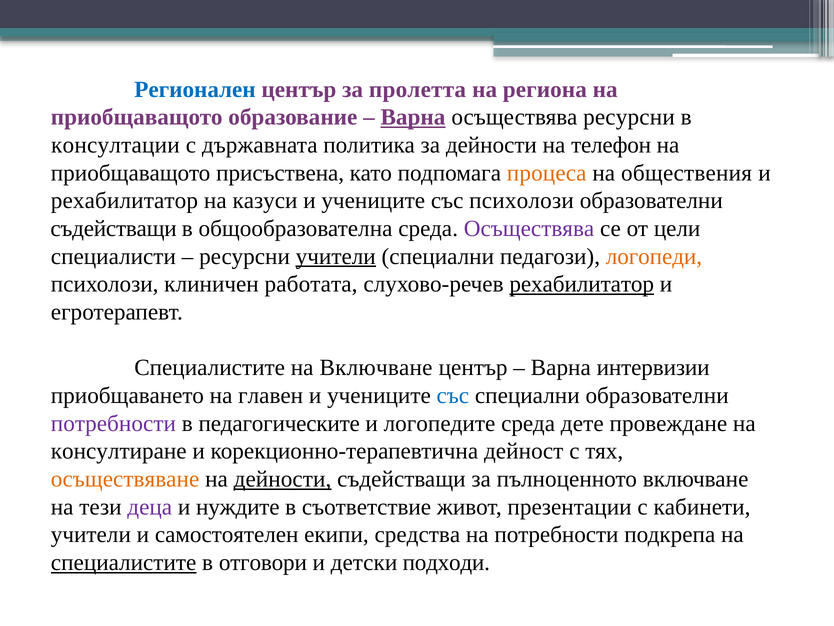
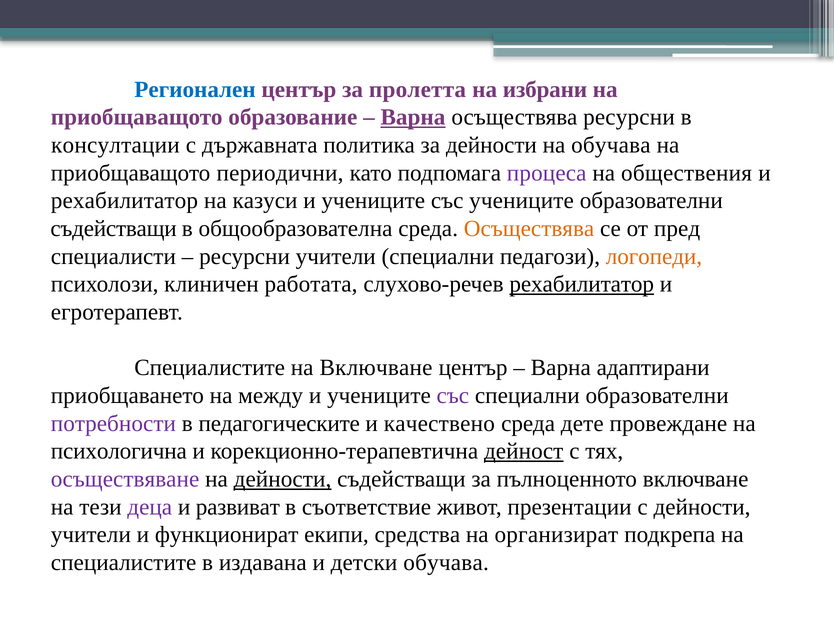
региона: региона -> избрани (545, 89)
на телефон: телефон -> обучава (611, 145)
присъствена: присъствена -> периодични (280, 173)
процеса colour: orange -> purple (547, 173)
със психолози: психолози -> учениците (522, 201)
Осъществява colour: purple -> orange (529, 228)
цели: цели -> пред (677, 228)
учители underline: present -> none (336, 256)
интервизии: интервизии -> адаптирани (653, 367)
главен: главен -> между (271, 395)
със colour: blue -> purple (453, 395)
логопедите: логопедите -> качествено (439, 423)
консултиране: консултиране -> психологична (119, 451)
дейност underline: none -> present (524, 451)
осъществяване colour: orange -> purple (125, 479)
нуждите: нуждите -> развиват (238, 507)
с кабинети: кабинети -> дейности (702, 507)
самостоятелен: самостоятелен -> функционират (227, 534)
на потребности: потребности -> организират (556, 534)
специалистите underline: present -> none (124, 562)
отговори: отговори -> издавана (263, 562)
детски подходи: подходи -> обучава (446, 562)
